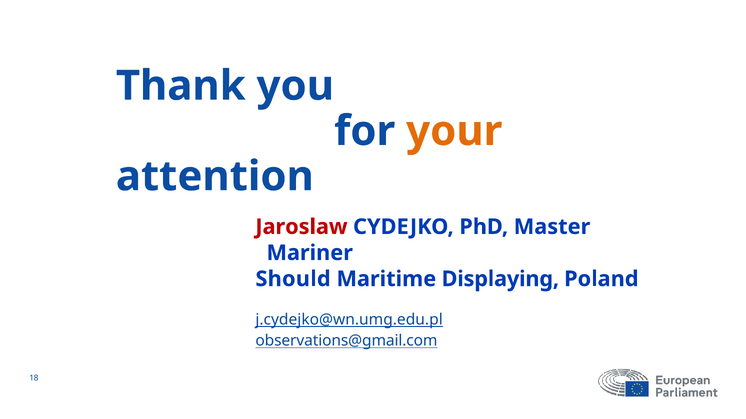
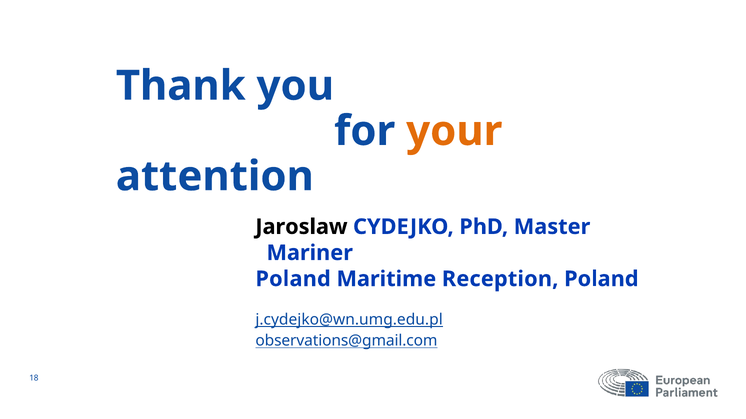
Jaroslaw colour: red -> black (301, 227)
Should: Should -> Poland (293, 279)
Displaying: Displaying -> Reception (500, 279)
